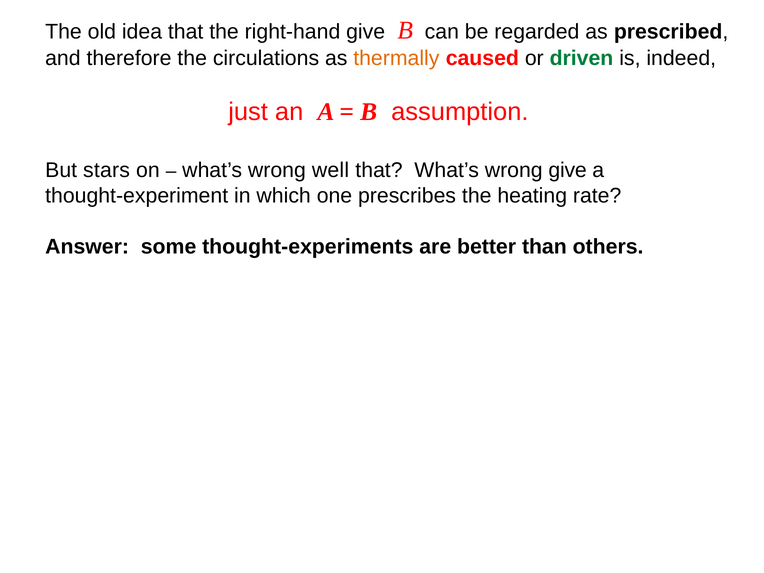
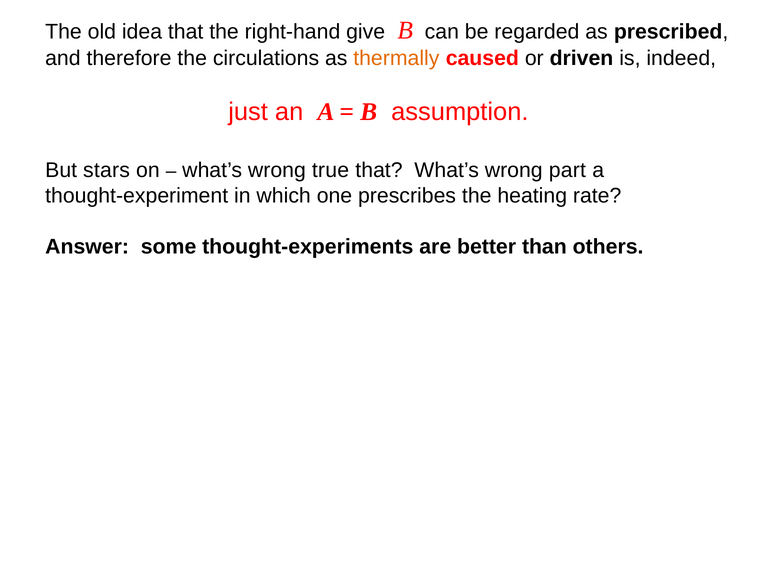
driven colour: green -> black (581, 58)
well: well -> true (331, 170)
wrong give: give -> part (567, 170)
